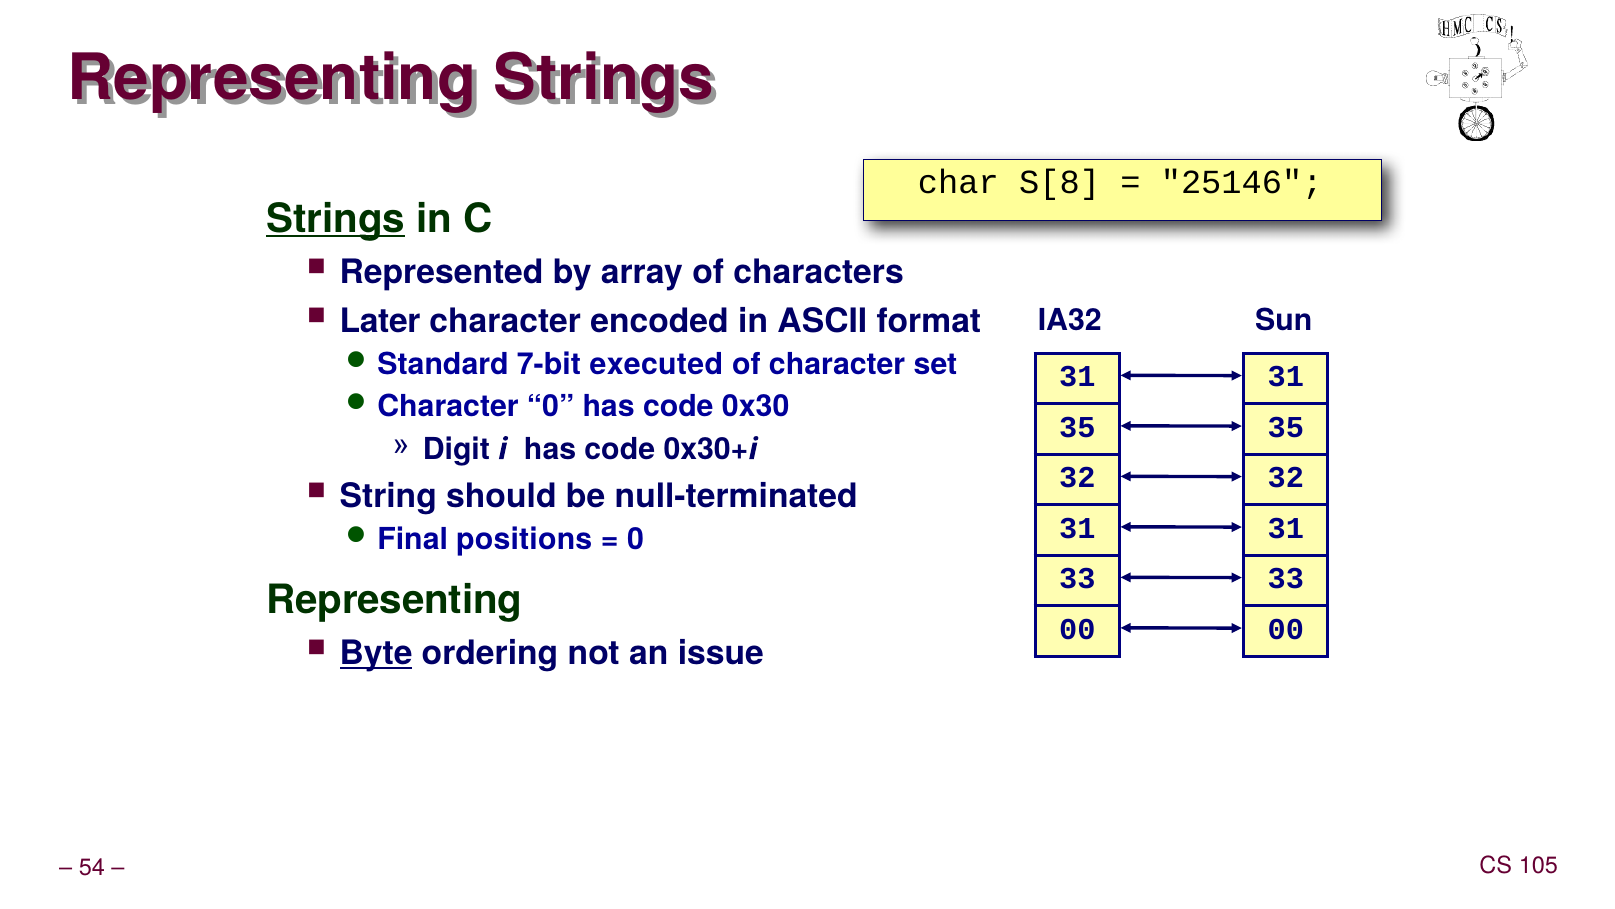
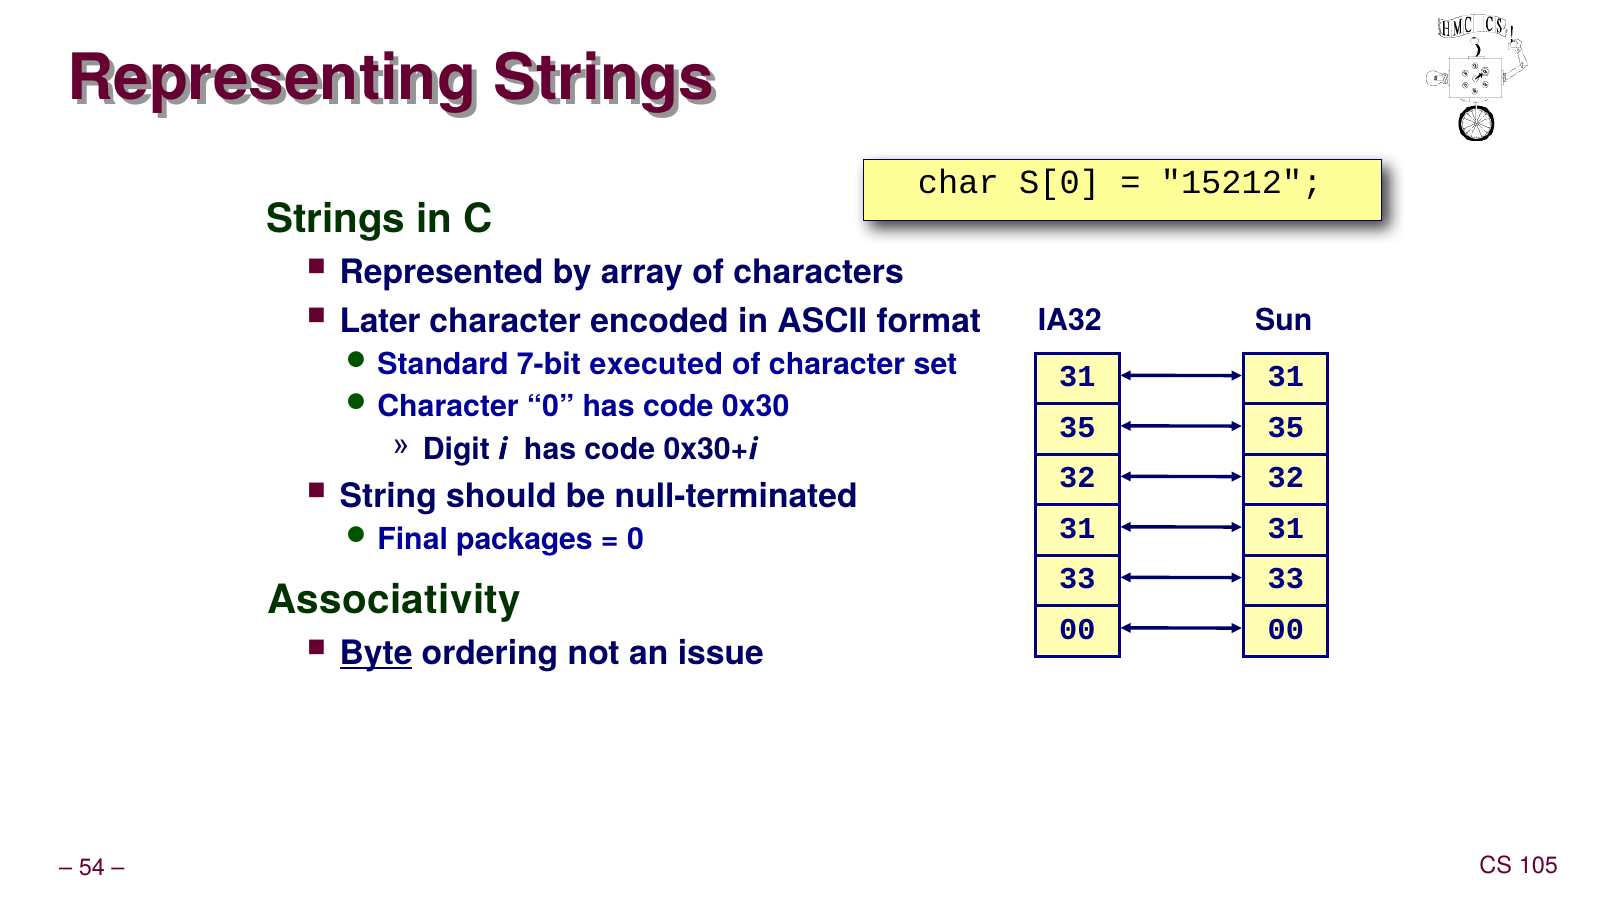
S[8: S[8 -> S[0 (1060, 183)
25146: 25146 -> 15212 (1242, 183)
Strings underline: present -> none (336, 219)
positions: positions -> packages (524, 540)
Representing: Representing -> Associativity (394, 599)
